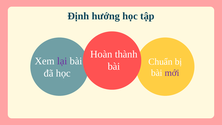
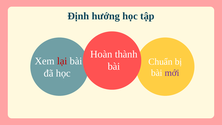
lại colour: purple -> red (62, 61)
